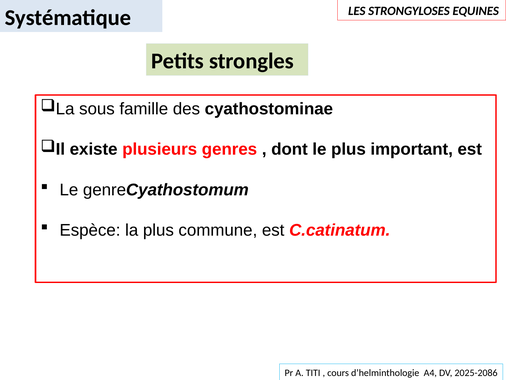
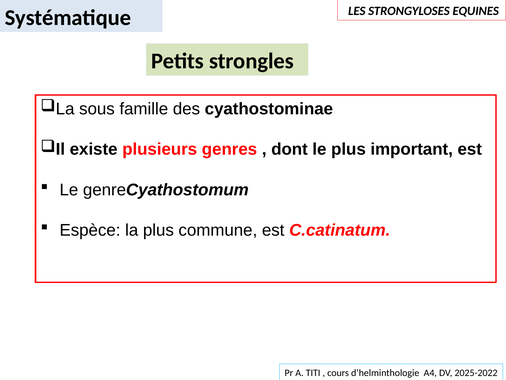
2025-2086: 2025-2086 -> 2025-2022 (476, 372)
